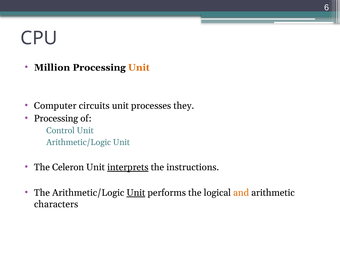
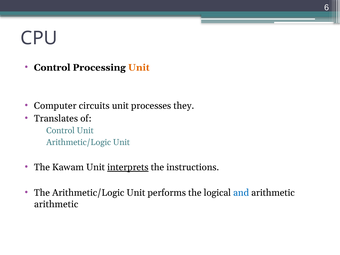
Million: Million -> Control (52, 68)
Processing: Processing -> Translates (56, 119)
Celeron: Celeron -> Kawam (68, 167)
Unit underline: present -> none (136, 193)
and colour: orange -> blue (241, 193)
characters: characters -> arithmetic (56, 204)
